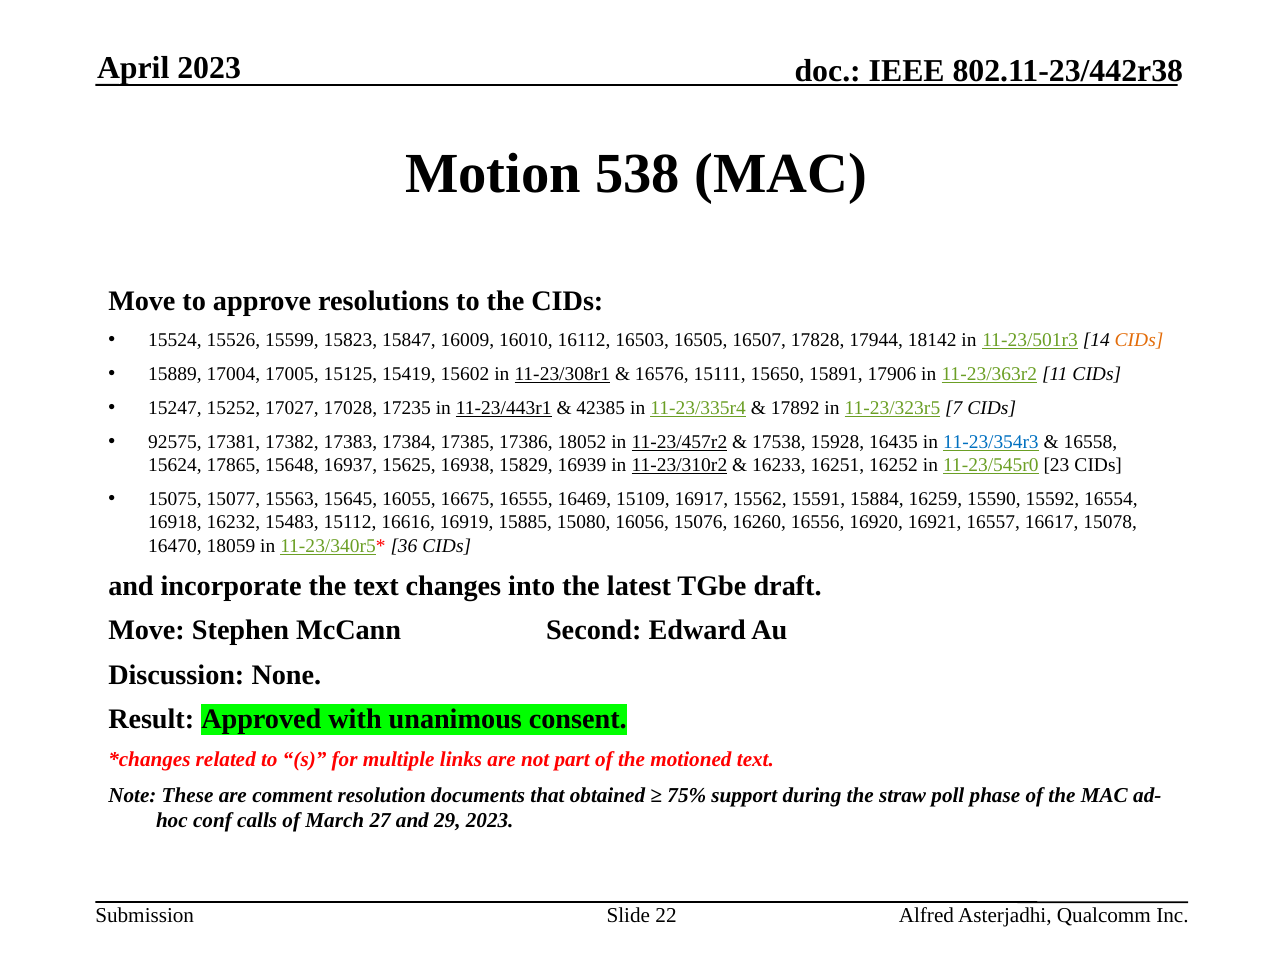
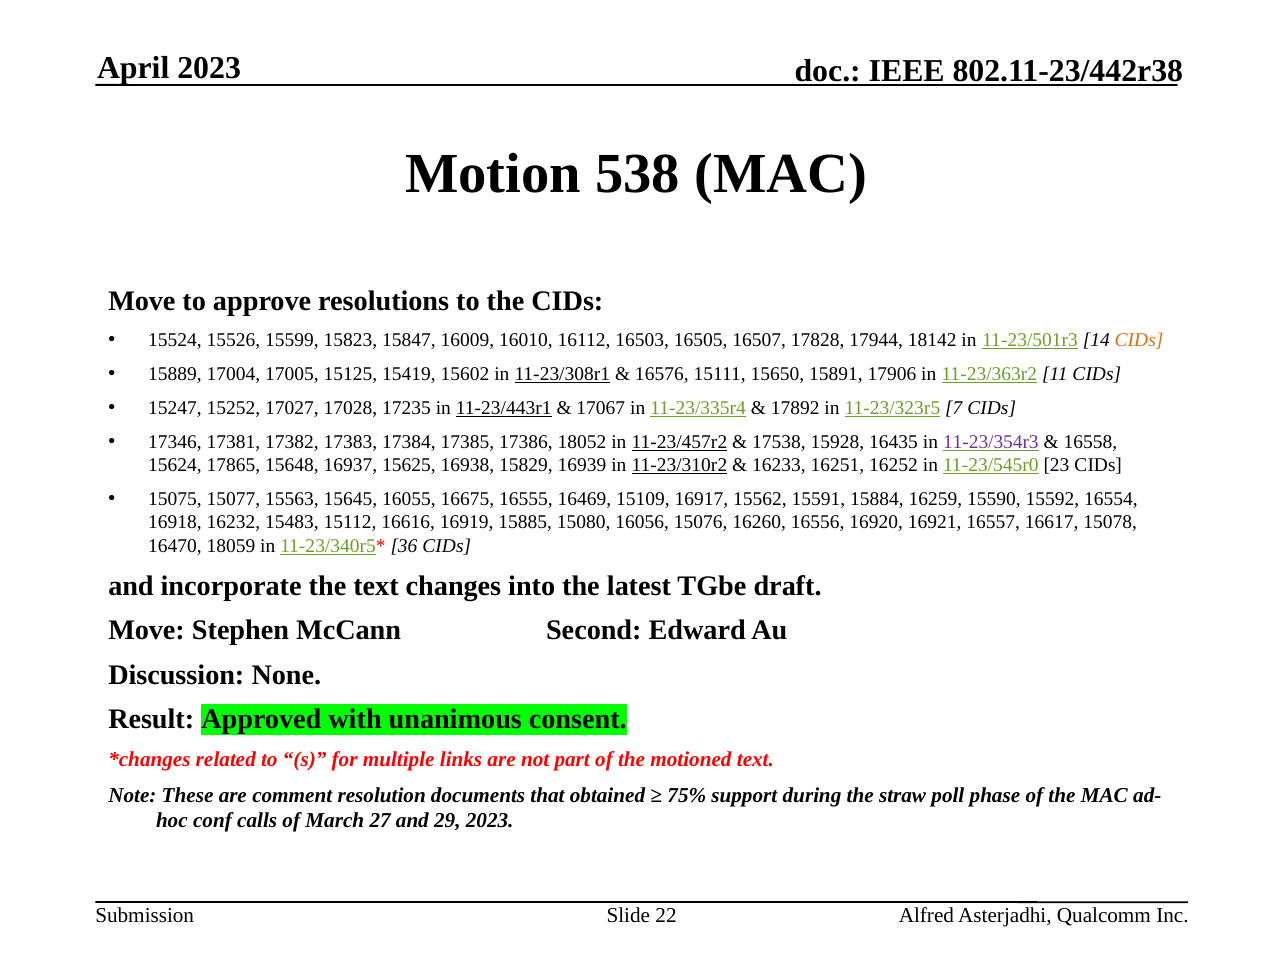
42385: 42385 -> 17067 (601, 408)
92575: 92575 -> 17346 (175, 442)
11-23/354r3 colour: blue -> purple (991, 442)
